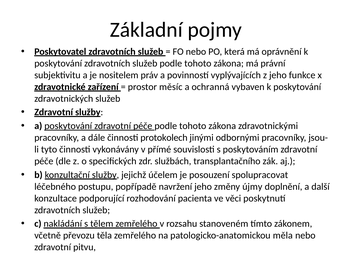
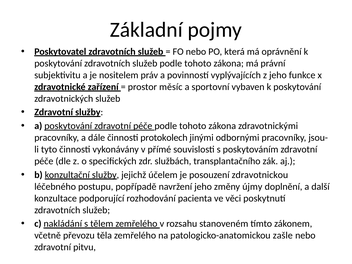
ochranná: ochranná -> sportovní (210, 87)
spolupracovat: spolupracovat -> zdravotnickou (260, 175)
měla: měla -> zašle (283, 235)
